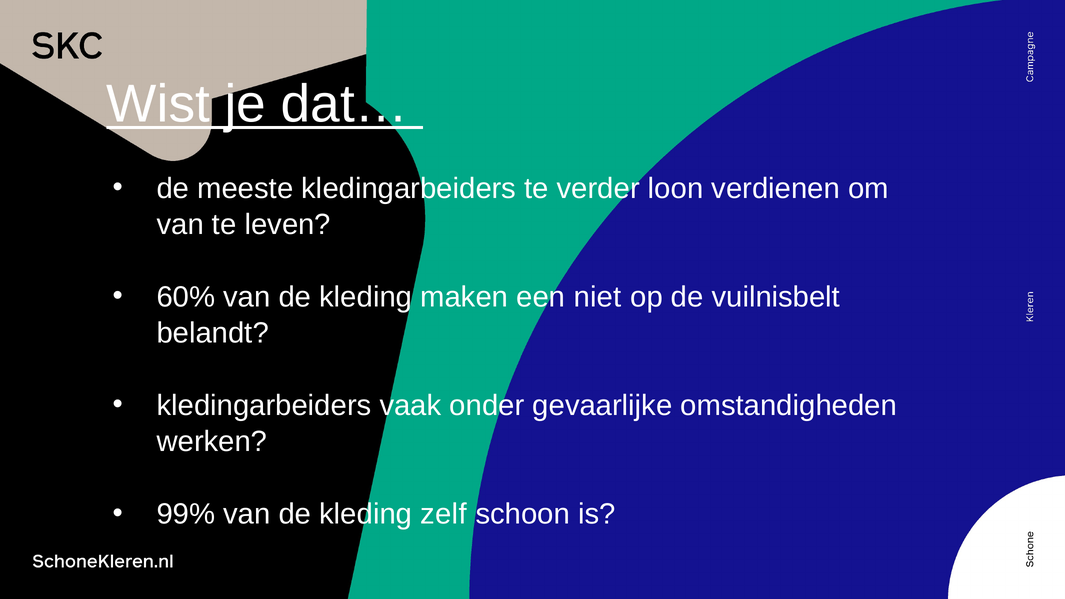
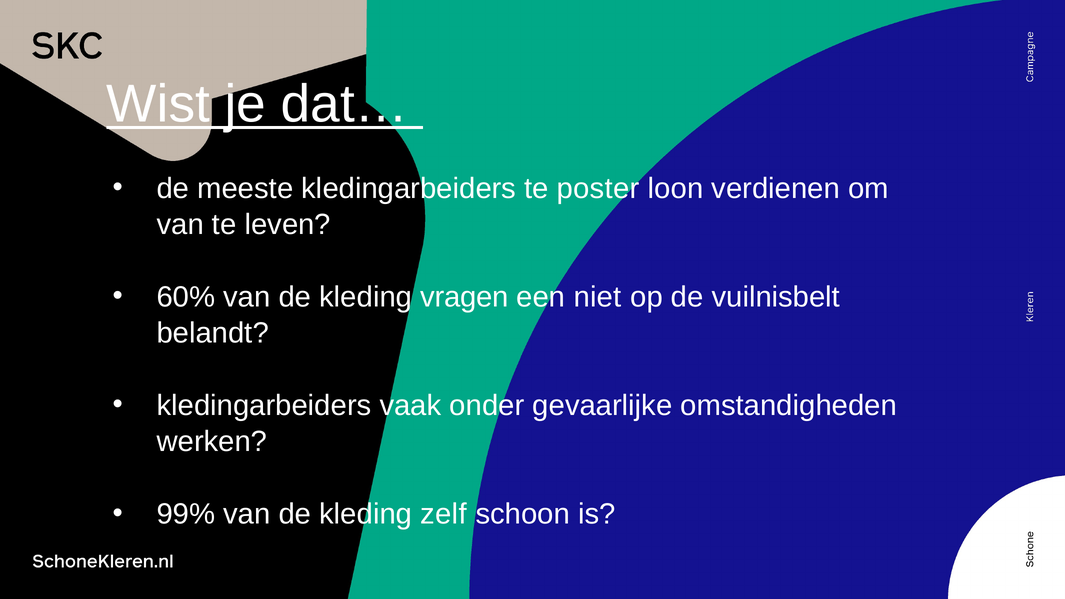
verder: verder -> poster (598, 188)
maken: maken -> vragen (464, 297)
